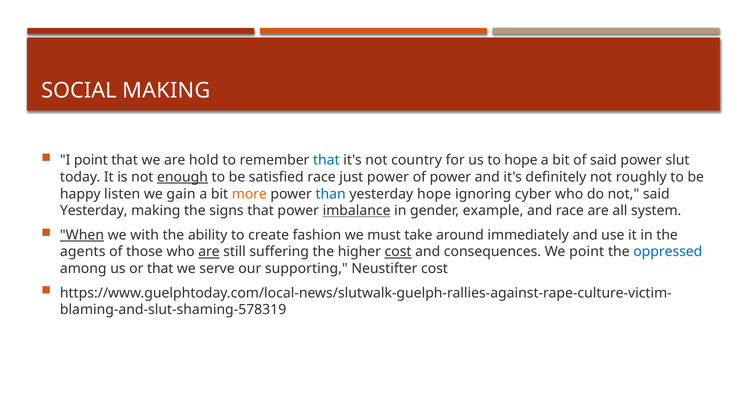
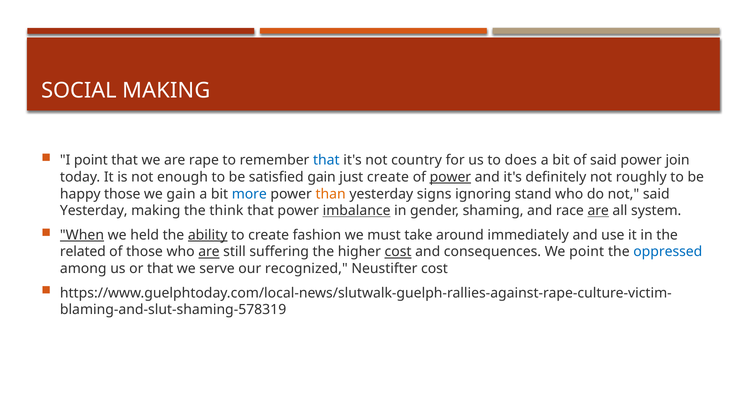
hold: hold -> rape (204, 160)
to hope: hope -> does (521, 160)
slut: slut -> join (678, 160)
enough underline: present -> none (183, 177)
satisfied race: race -> gain (322, 177)
just power: power -> create (388, 177)
power underline: none -> present (450, 177)
happy listen: listen -> those (122, 194)
more colour: orange -> blue (249, 194)
than colour: blue -> orange (331, 194)
yesterday hope: hope -> signs (434, 194)
cyber: cyber -> stand (533, 194)
signs: signs -> think (226, 211)
example: example -> shaming (493, 211)
are underline: none -> present (598, 211)
with: with -> held (145, 235)
ability underline: none -> present (208, 235)
agents: agents -> related (83, 252)
supporting: supporting -> recognized (306, 269)
